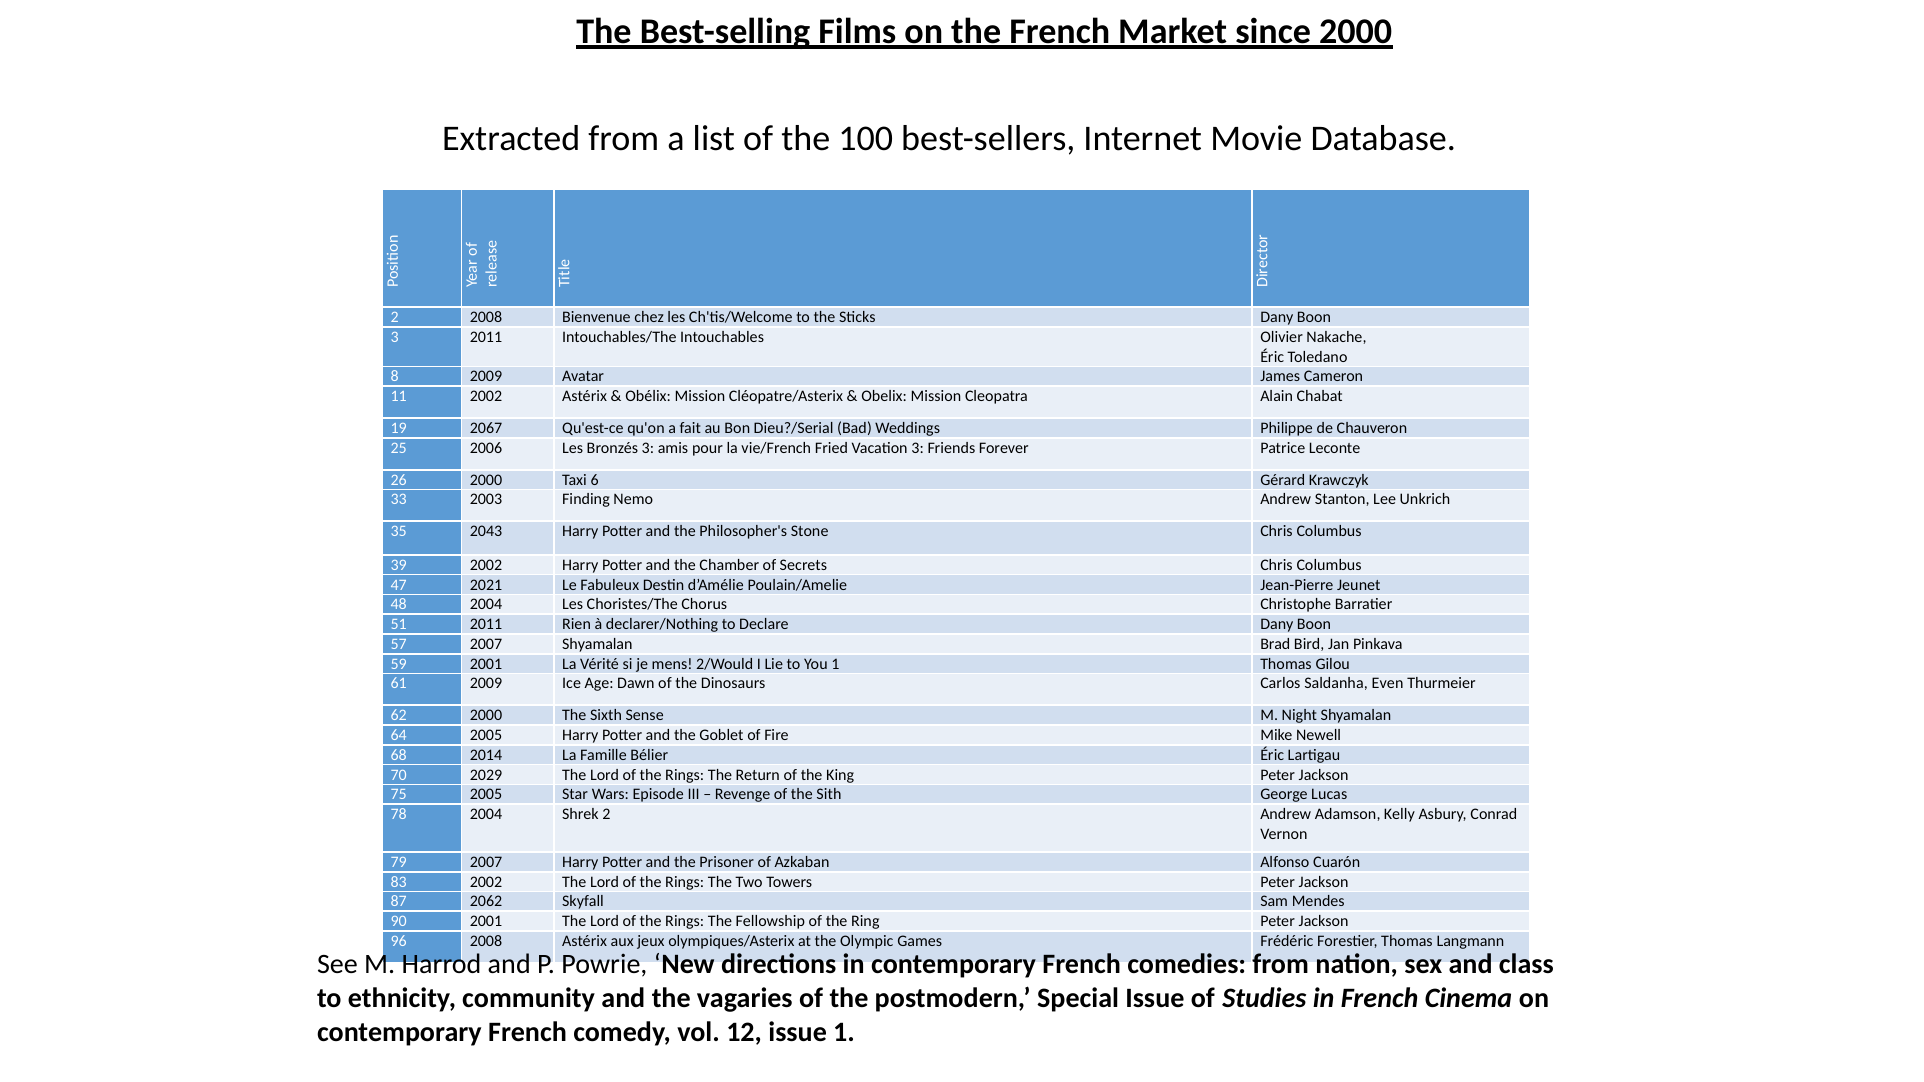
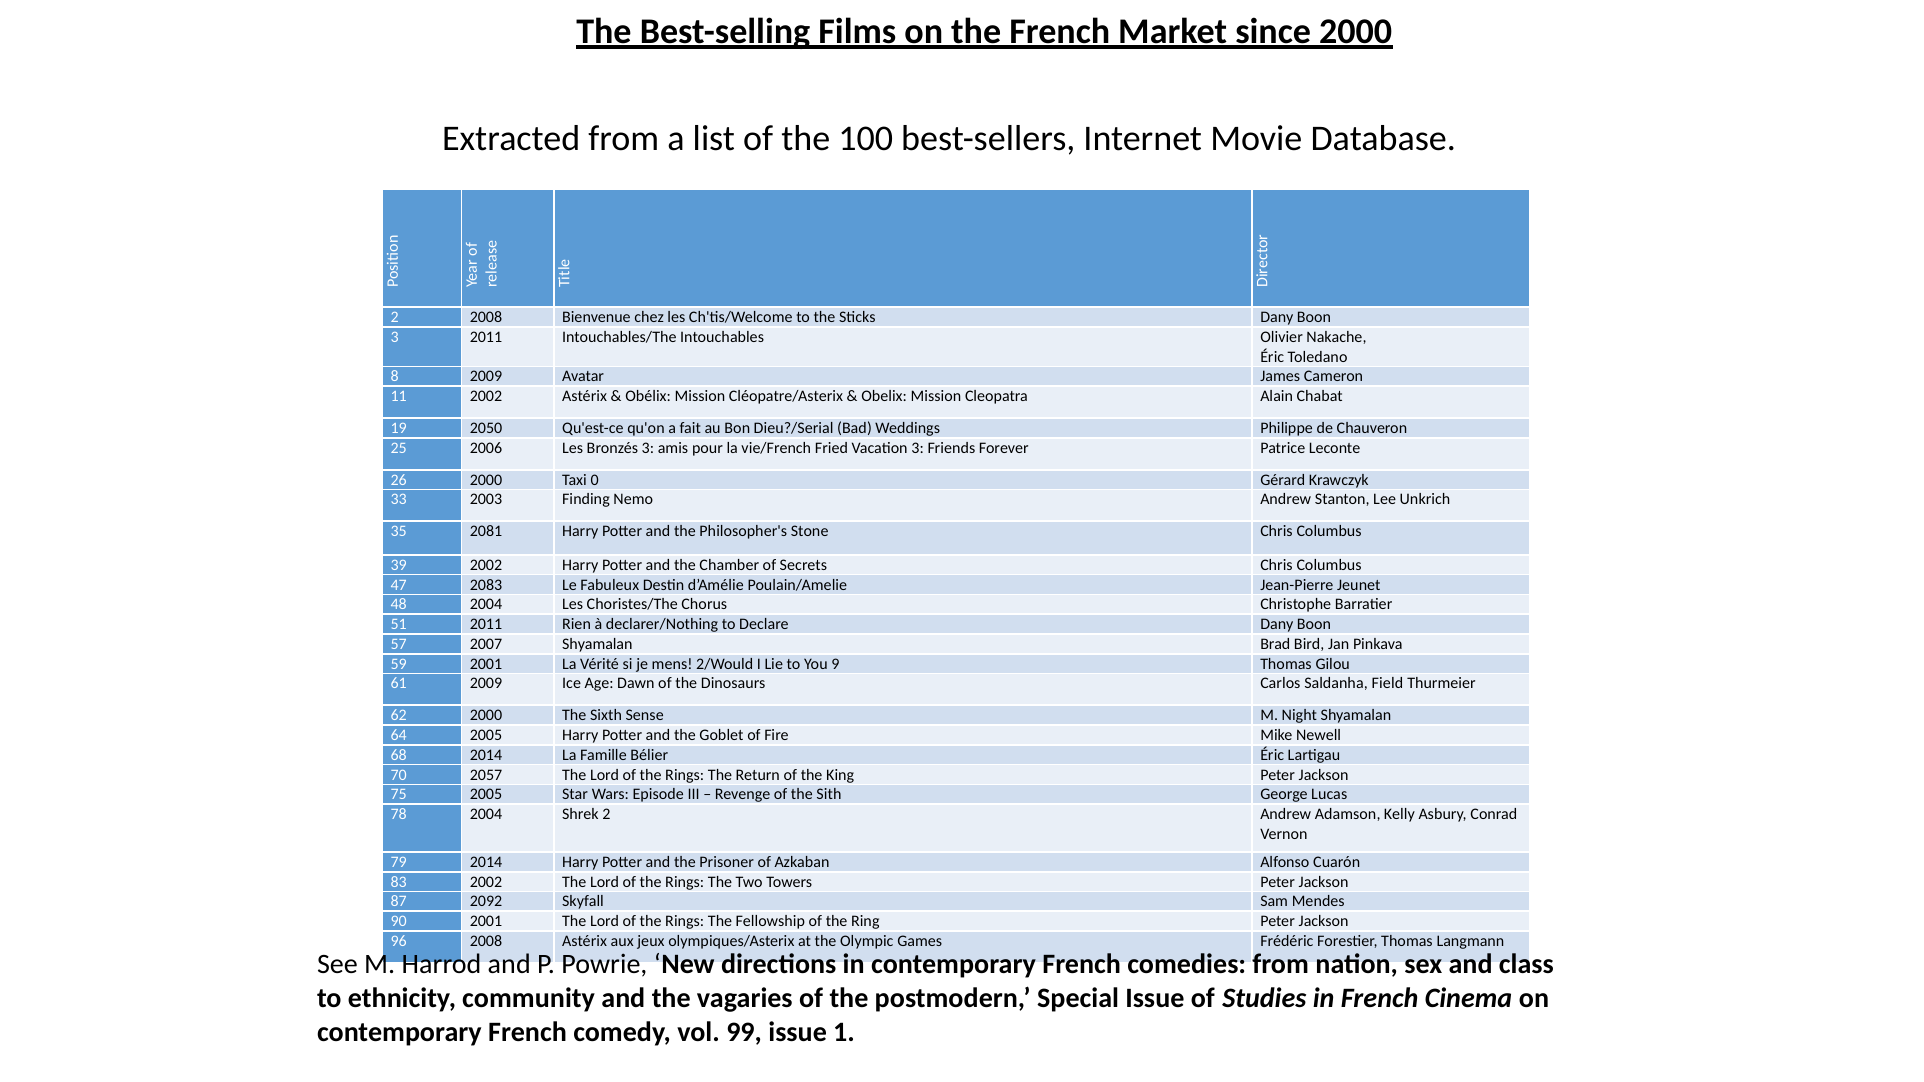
2067: 2067 -> 2050 (486, 428)
6: 6 -> 0 (595, 480)
2043: 2043 -> 2081 (486, 532)
2021: 2021 -> 2083 (486, 585)
You 1: 1 -> 9 (835, 664)
Even: Even -> Field (1387, 684)
2029: 2029 -> 2057 (486, 775)
79 2007: 2007 -> 2014 (486, 862)
2062: 2062 -> 2092 (486, 902)
12: 12 -> 99 (744, 1032)
